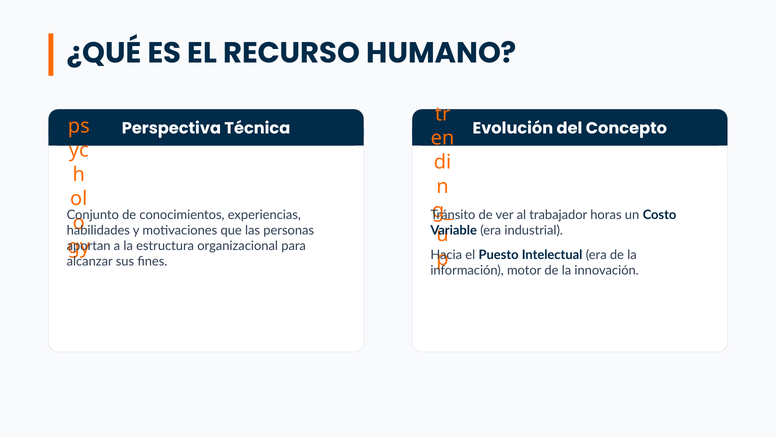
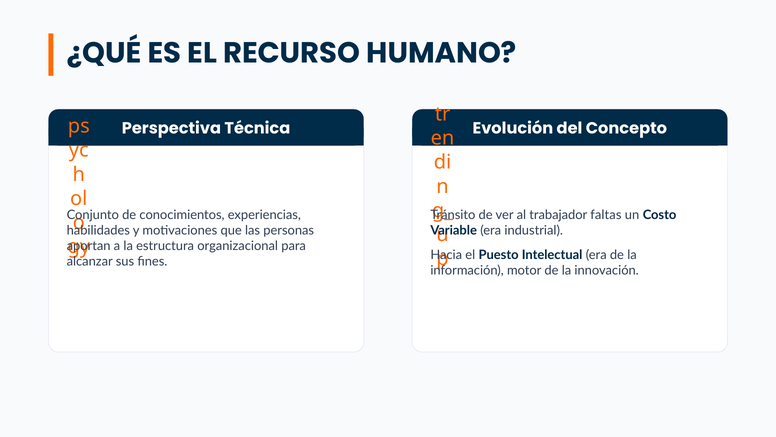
horas: horas -> faltas (606, 215)
